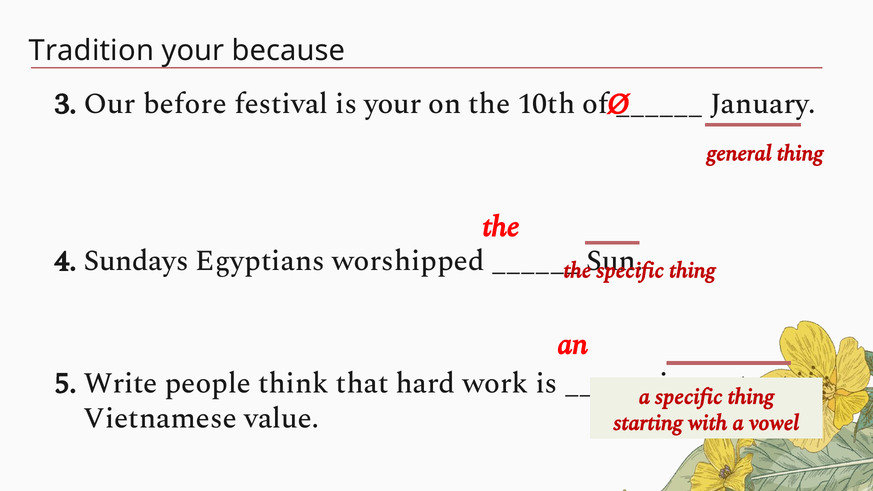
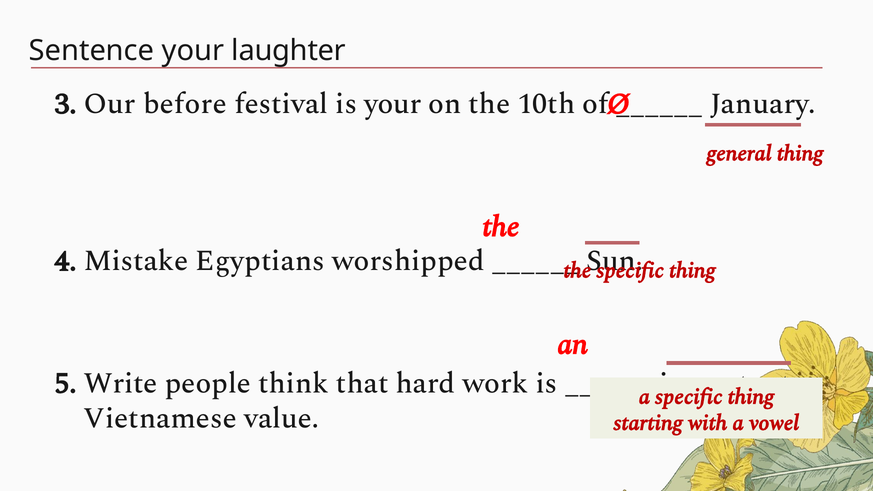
Tradition: Tradition -> Sentence (91, 51)
because: because -> laughter (289, 51)
Sundays: Sundays -> Mistake (136, 261)
